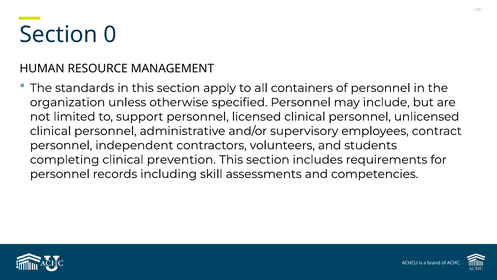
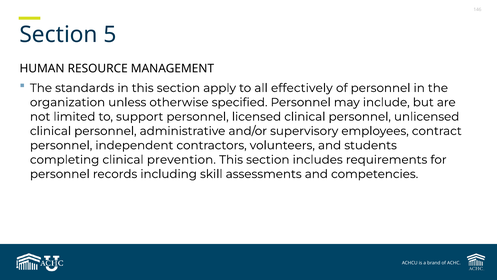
0: 0 -> 5 (110, 35)
containers: containers -> effectively (302, 88)
